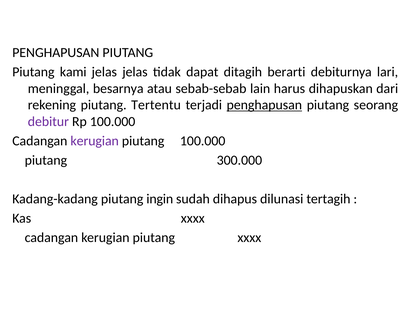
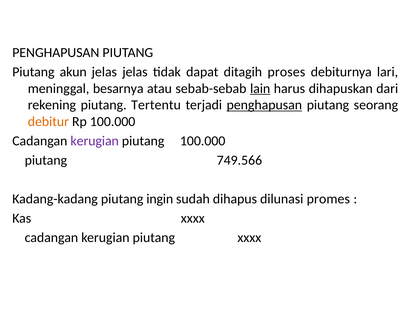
kami: kami -> akun (73, 72)
berarti: berarti -> proses (286, 72)
lain underline: none -> present (260, 88)
debitur colour: purple -> orange (48, 121)
300.000: 300.000 -> 749.566 (239, 160)
tertagih: tertagih -> promes (328, 199)
